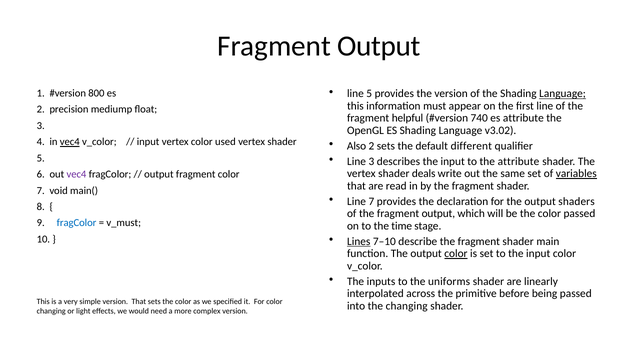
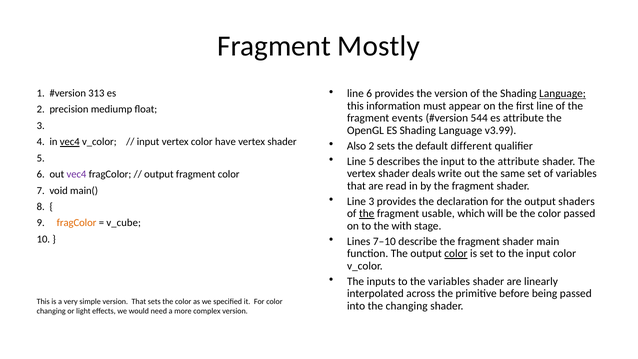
Output: Output -> Mostly (379, 46)
line 5: 5 -> 6 (369, 94)
800: 800 -> 313 (96, 93)
helpful: helpful -> events (407, 118)
740: 740 -> 544 (479, 118)
v3.02: v3.02 -> v3.99 (501, 130)
used: used -> have (225, 142)
Line 3: 3 -> 5 (371, 161)
variables underline: present -> none (576, 174)
Line 7: 7 -> 3 (371, 201)
the underline: none -> present (367, 214)
output: output -> usable (438, 214)
fragColor colour: blue -> orange (77, 223)
v_must: v_must -> v_cube (124, 223)
time: time -> with (402, 226)
Lines underline: present -> none (359, 241)
the uniforms: uniforms -> variables (449, 281)
